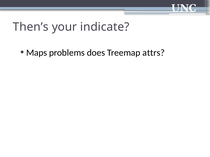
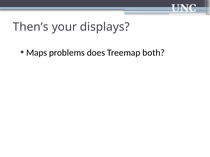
indicate: indicate -> displays (105, 27)
attrs: attrs -> both (154, 53)
